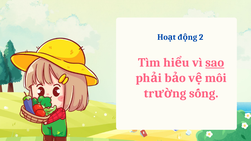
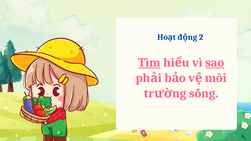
Tìm underline: none -> present (149, 63)
